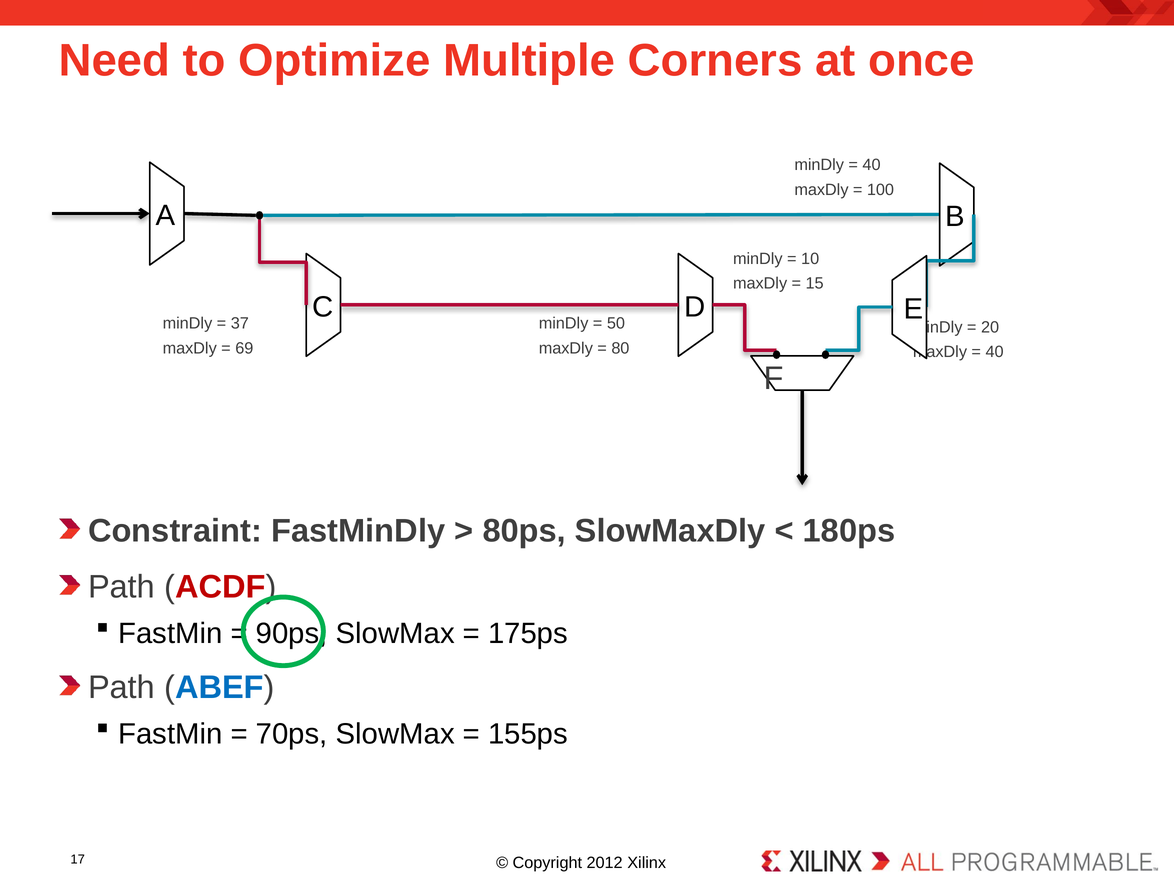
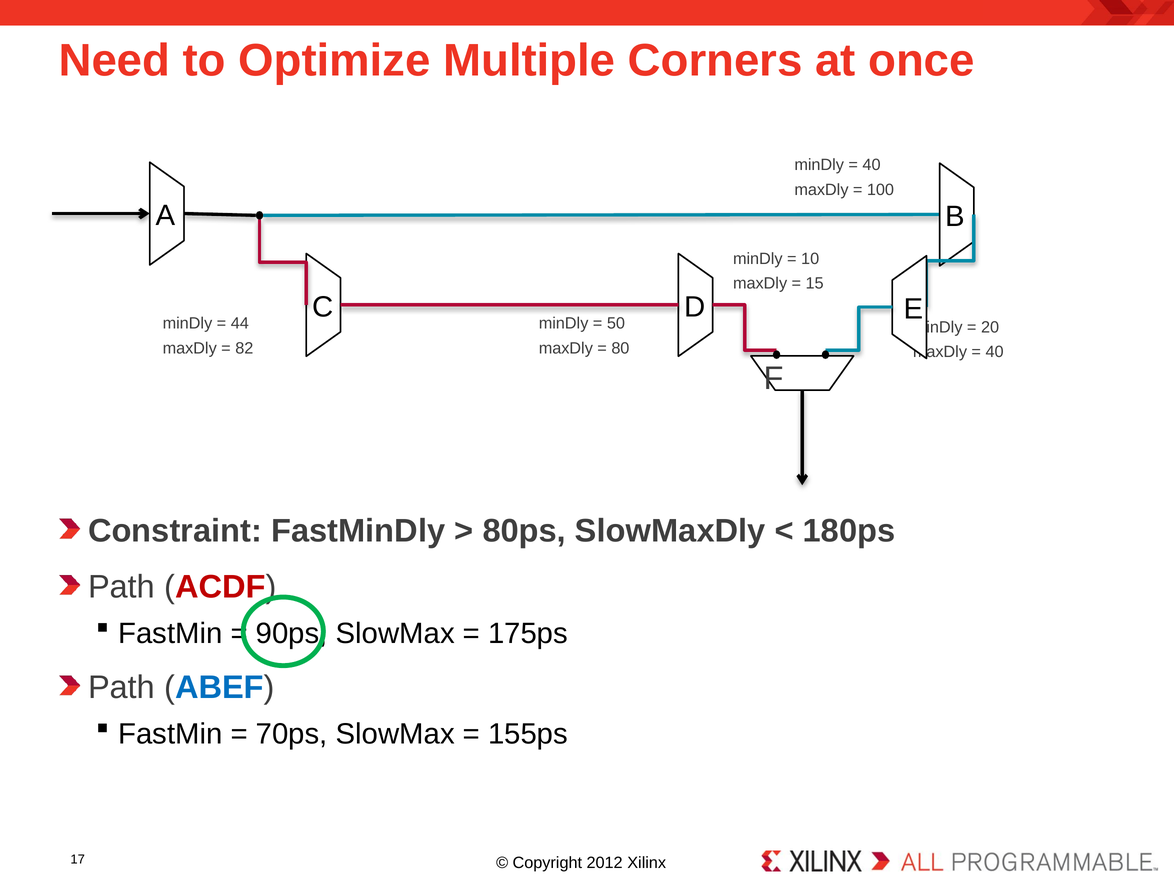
37: 37 -> 44 (240, 323)
69: 69 -> 82 (244, 348)
